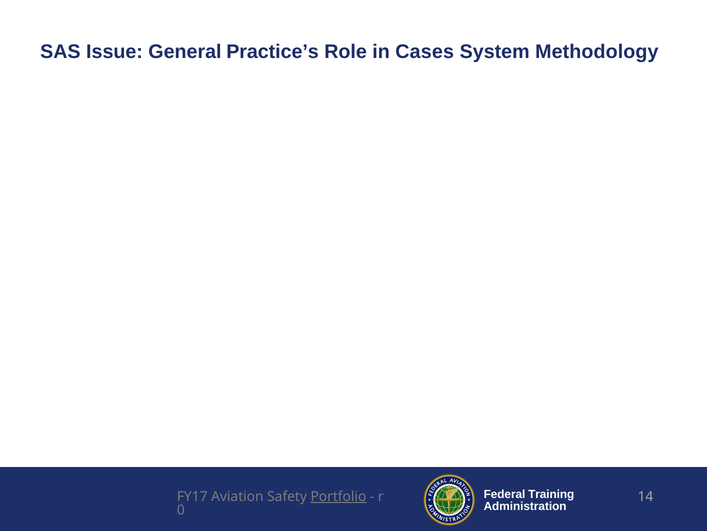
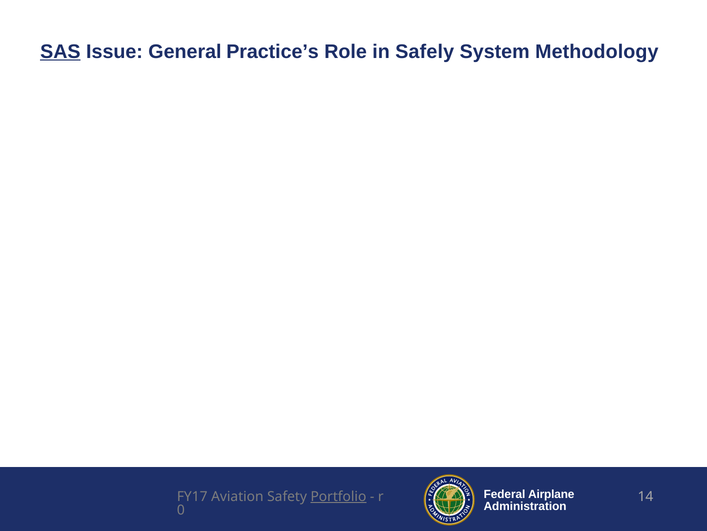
SAS underline: none -> present (60, 52)
Cases: Cases -> Safely (425, 52)
Training: Training -> Airplane (551, 494)
